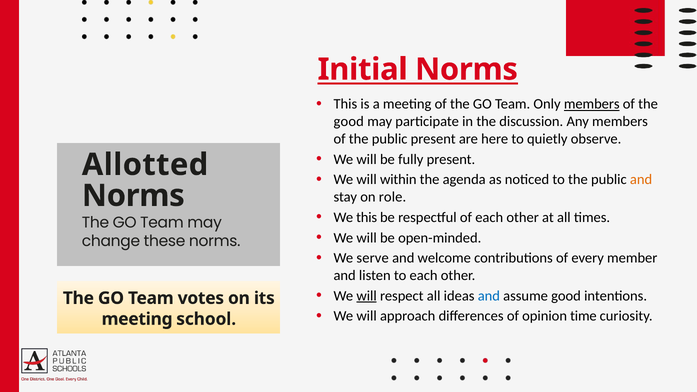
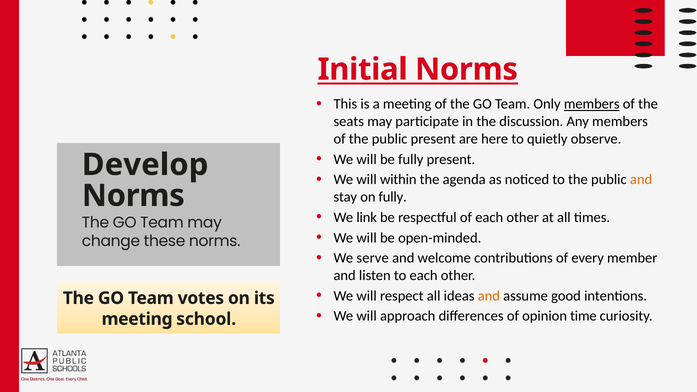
good: good -> seats (349, 122)
Allotted: Allotted -> Develop (145, 165)
on role: role -> fully (393, 197)
We this: this -> link (367, 217)
will underline: present -> none (367, 296)
and colour: blue -> orange (489, 296)
